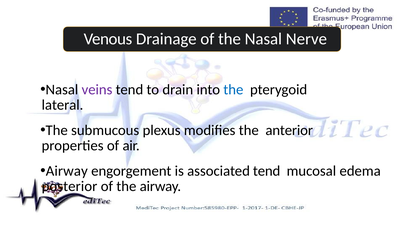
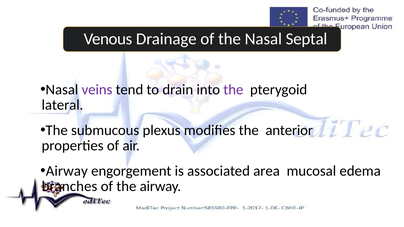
Nerve: Nerve -> Septal (307, 39)
the colour: blue -> purple (233, 90)
associated tend: tend -> area (267, 171)
posterior: posterior -> branches (69, 186)
